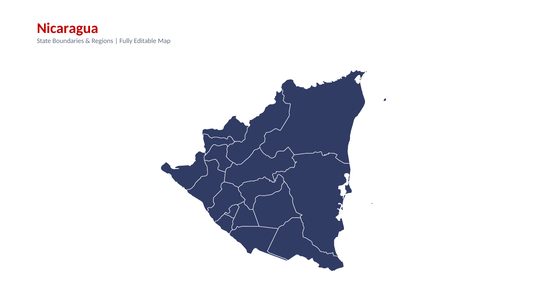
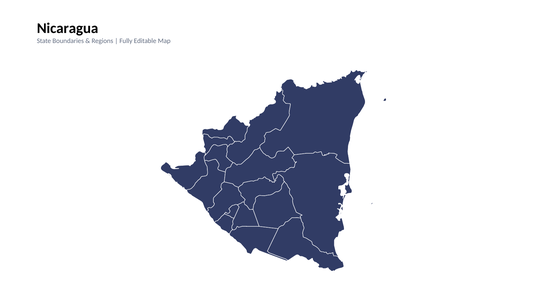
Nicaragua colour: red -> black (68, 28)
